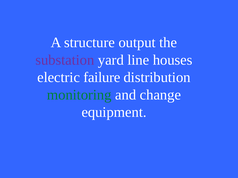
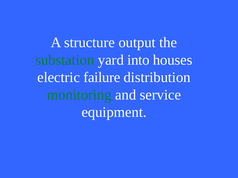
substation colour: purple -> green (65, 60)
line: line -> into (138, 60)
change: change -> service (160, 95)
